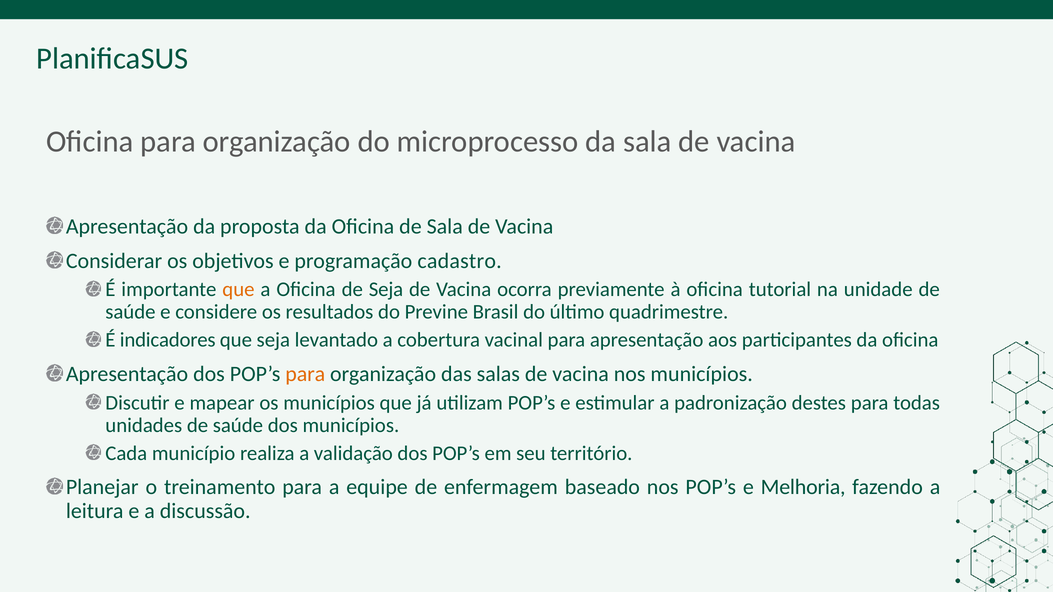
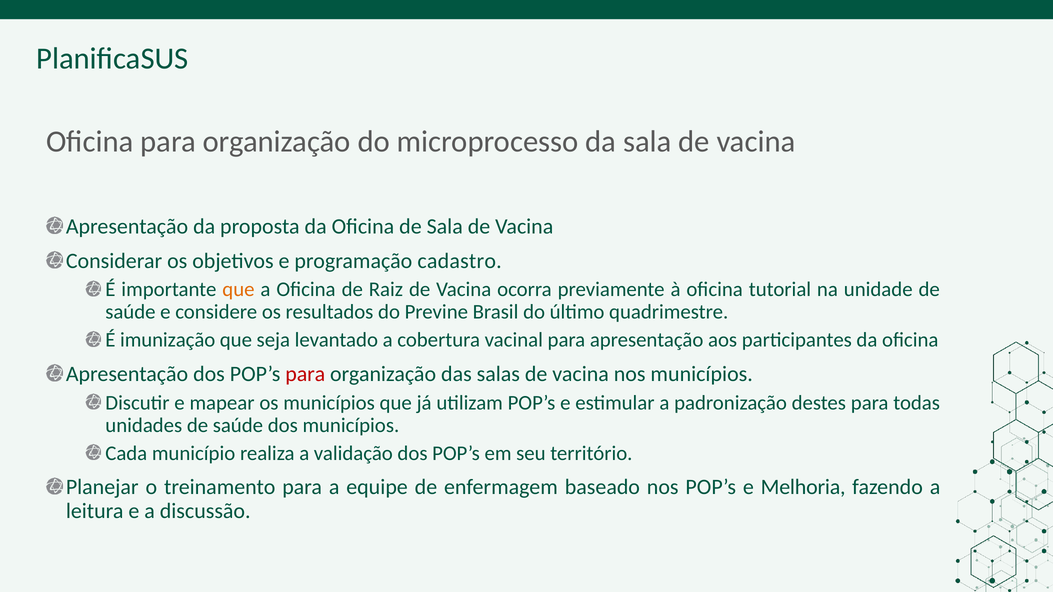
de Seja: Seja -> Raiz (386, 290)
indicadores: indicadores -> imunização (168, 340)
para colour: orange -> red (305, 374)
